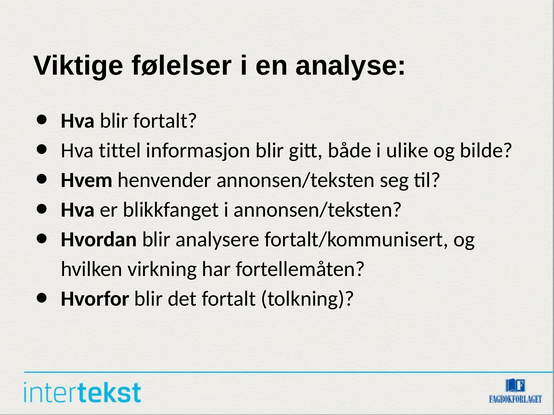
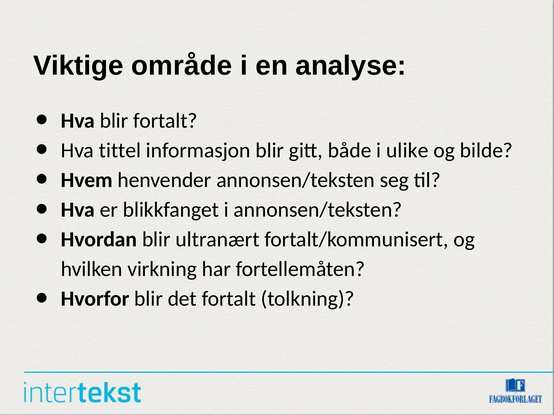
følelser: følelser -> område (182, 66)
analysere: analysere -> ultranært (218, 240)
